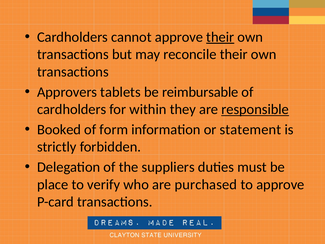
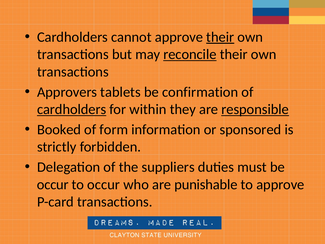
reconcile underline: none -> present (190, 54)
reimbursable: reimbursable -> confirmation (200, 92)
cardholders underline: none -> present (72, 109)
statement: statement -> sponsored (251, 129)
place: place -> occur (53, 184)
to verify: verify -> occur (104, 184)
purchased: purchased -> punishable (206, 184)
